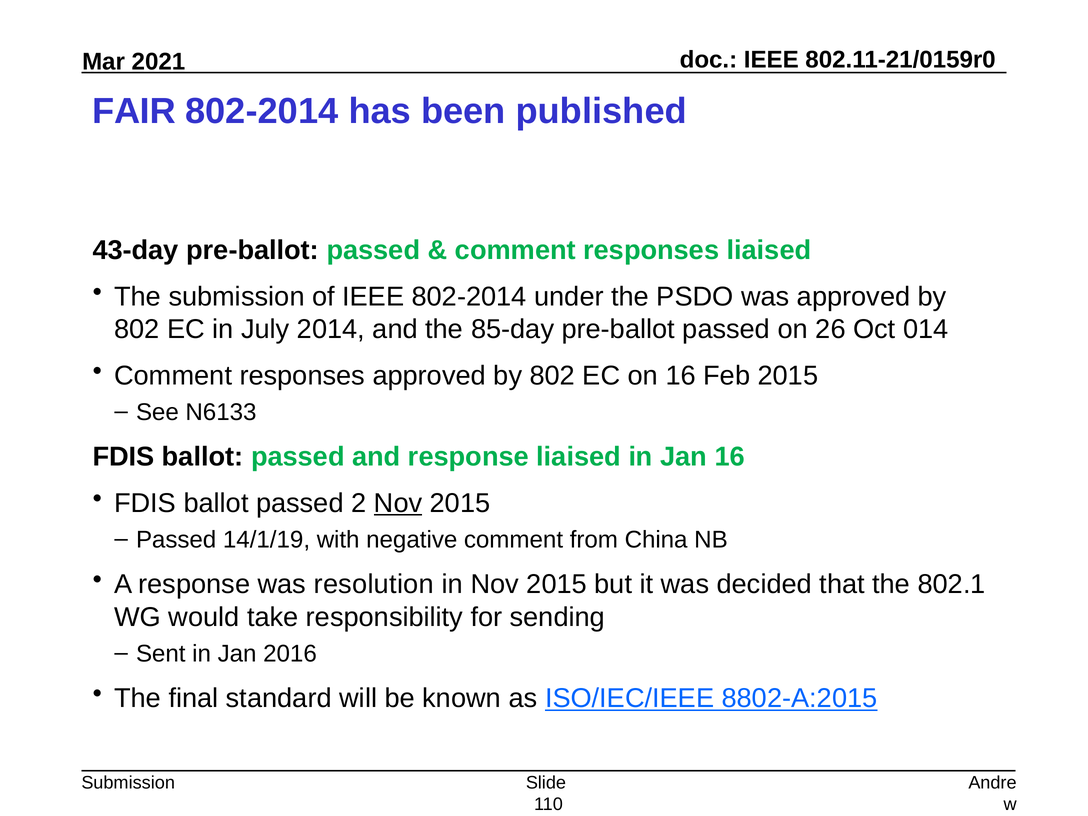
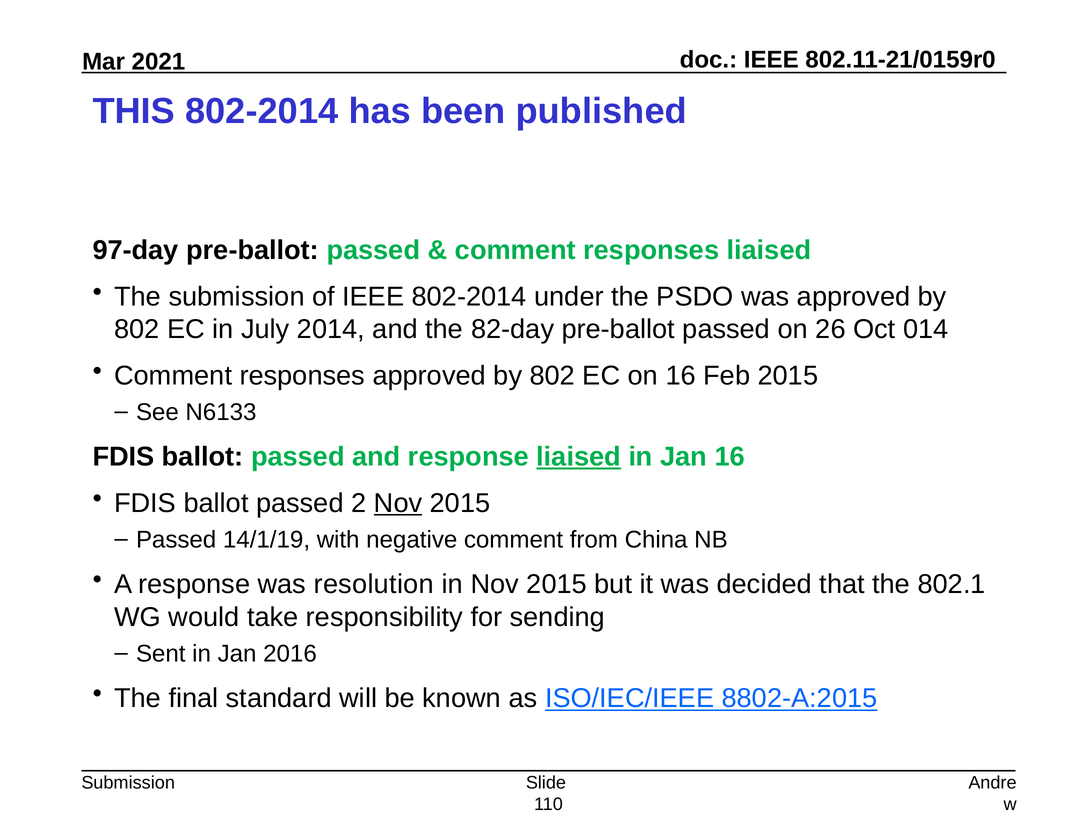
FAIR: FAIR -> THIS (134, 111)
43-day: 43-day -> 97-day (136, 250)
85-day: 85-day -> 82-day (513, 329)
liaised underline: none -> present (579, 457)
